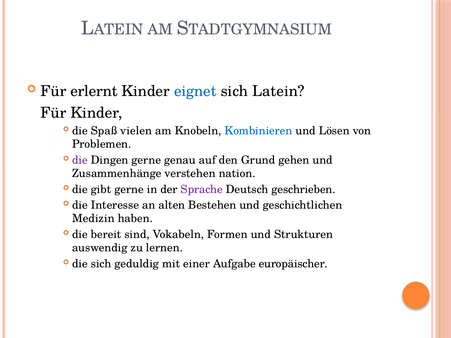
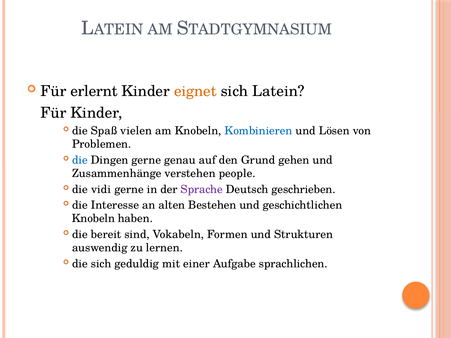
eignet colour: blue -> orange (195, 91)
die colour: purple -> blue (80, 160)
nation: nation -> people (237, 174)
gibt: gibt -> vidi (101, 189)
Medizin: Medizin -> Knobeln (93, 219)
europäischer: europäischer -> sprachlichen (293, 264)
